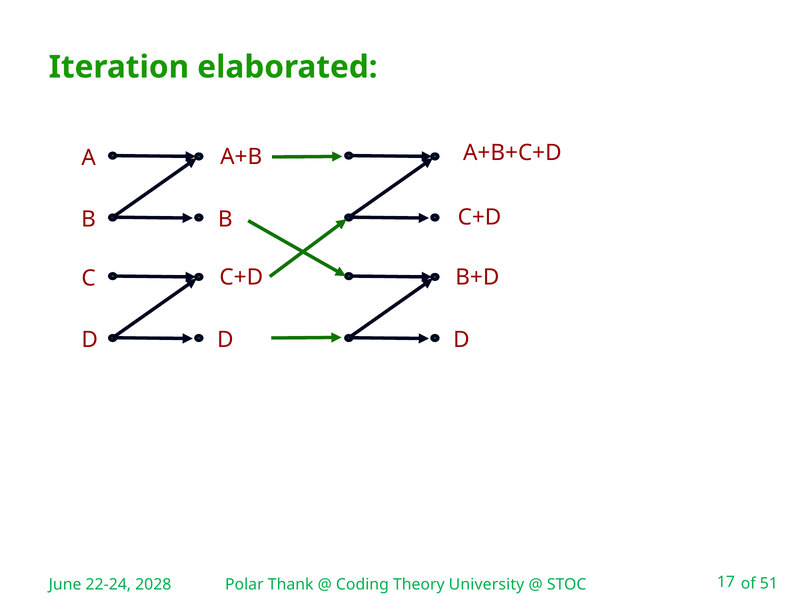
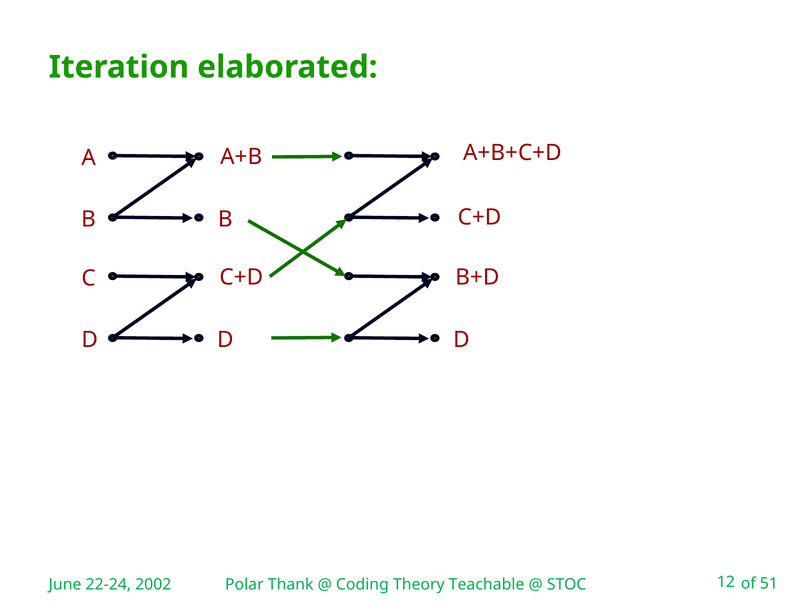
2028: 2028 -> 2002 (153, 584)
University: University -> Teachable (487, 584)
17: 17 -> 12 (726, 582)
